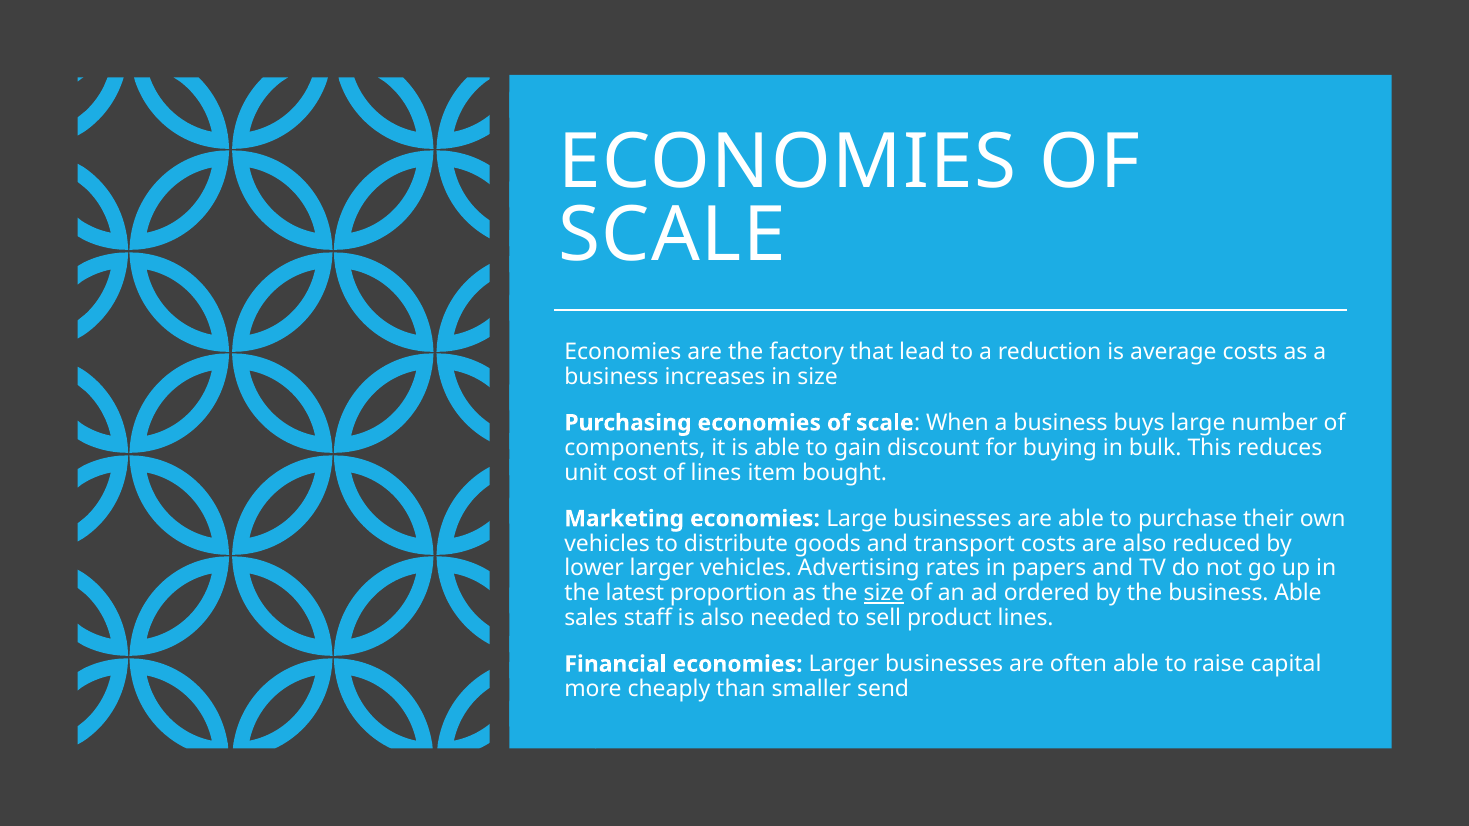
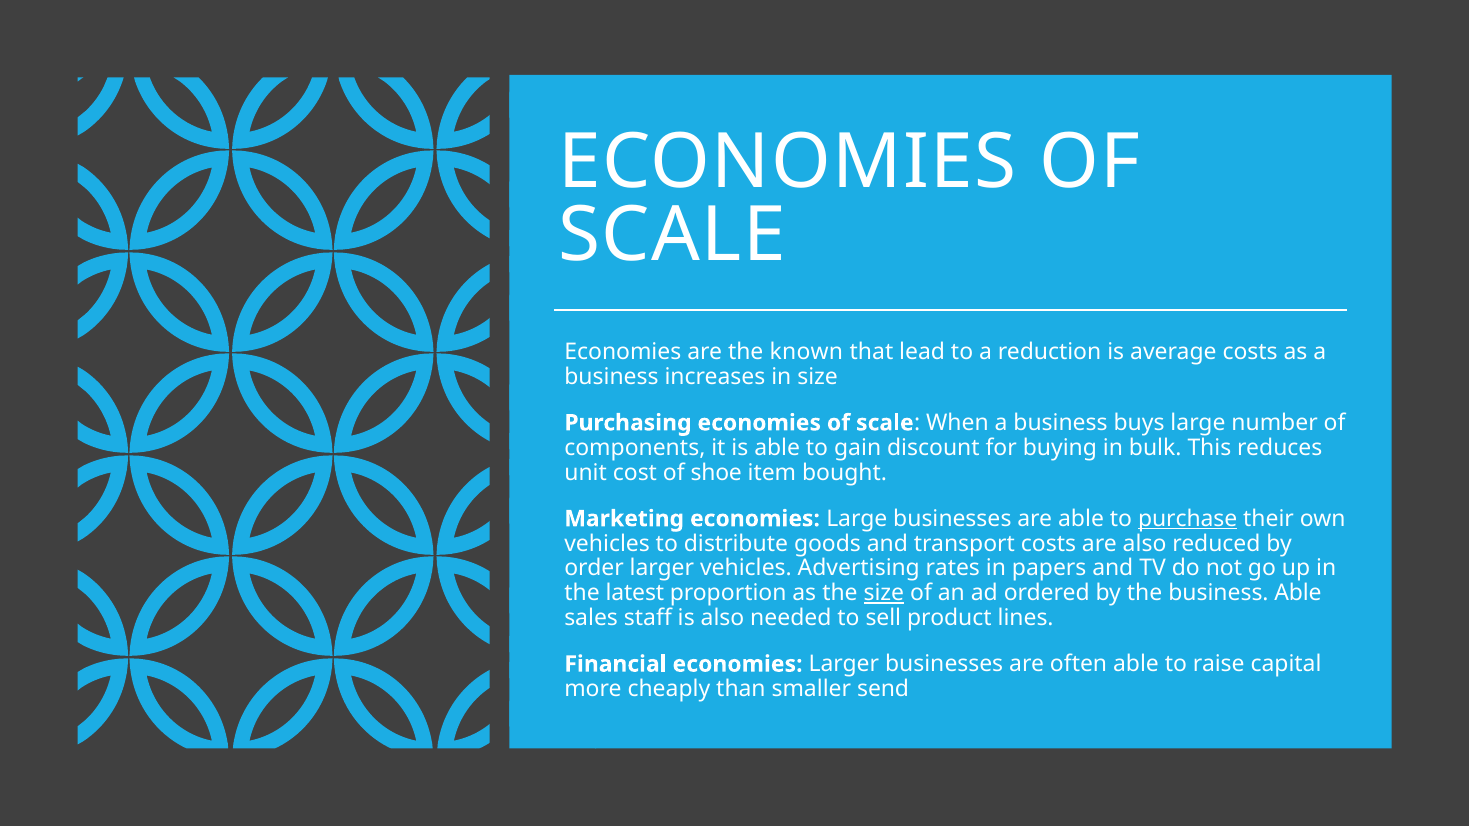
factory: factory -> known (806, 352)
of lines: lines -> shoe (716, 473)
purchase underline: none -> present (1188, 519)
lower: lower -> order (594, 568)
